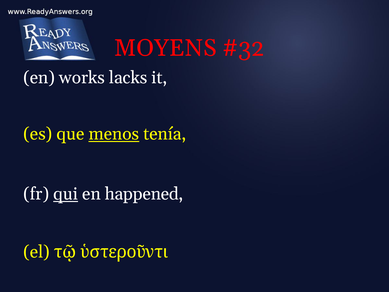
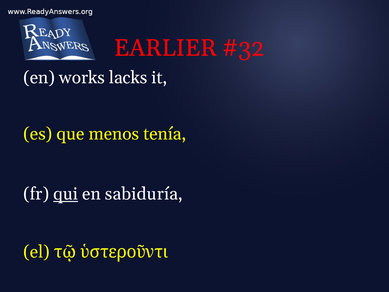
MOYENS: MOYENS -> EARLIER (166, 48)
menos underline: present -> none (114, 134)
happened: happened -> sabiduría (144, 194)
